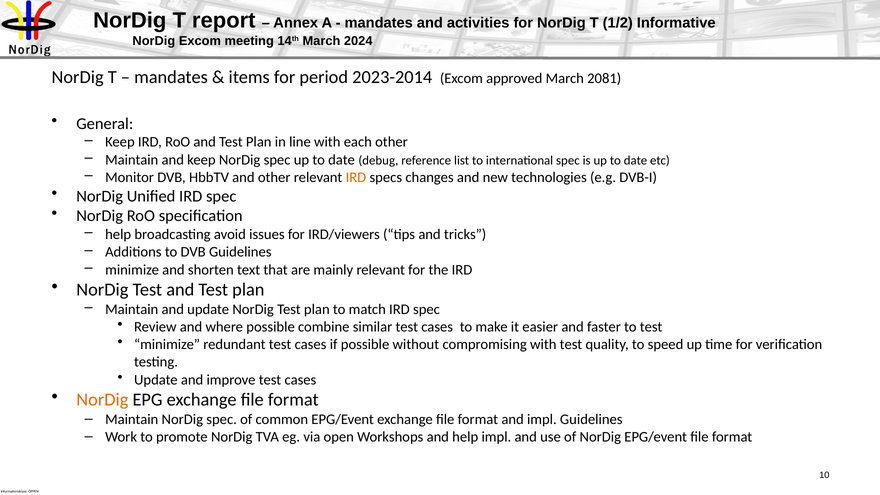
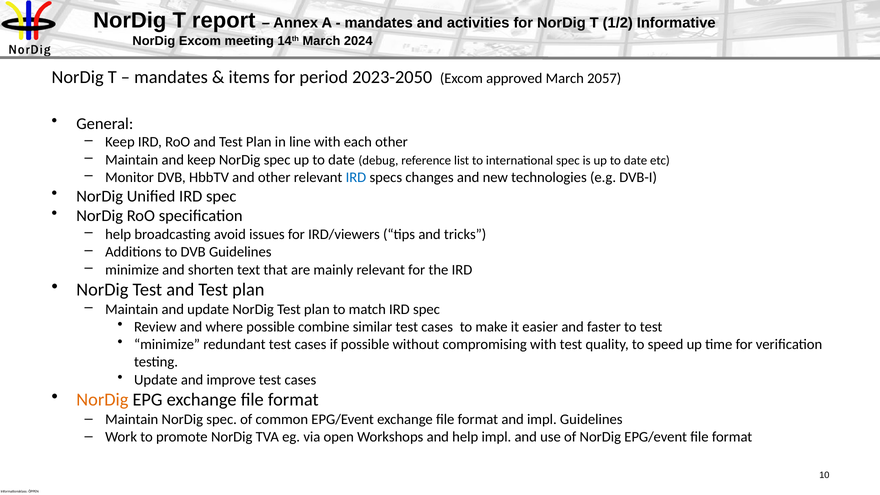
2023-2014: 2023-2014 -> 2023-2050 (392, 77)
2081: 2081 -> 2057 (604, 78)
IRD colour: orange -> blue (356, 177)
